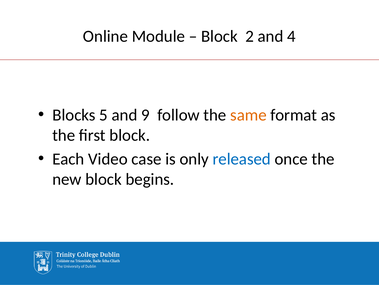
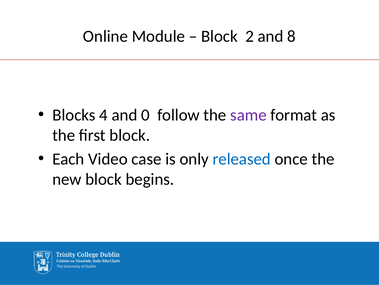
4: 4 -> 8 (291, 36)
5: 5 -> 4 (104, 115)
9: 9 -> 0 (145, 115)
same colour: orange -> purple (248, 115)
